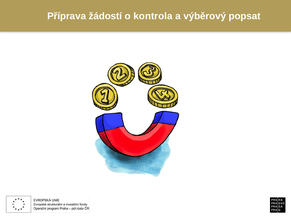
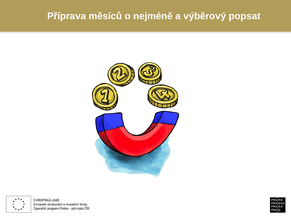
žádostí: žádostí -> měsíců (105, 16)
kontrola: kontrola -> nejméně (153, 16)
